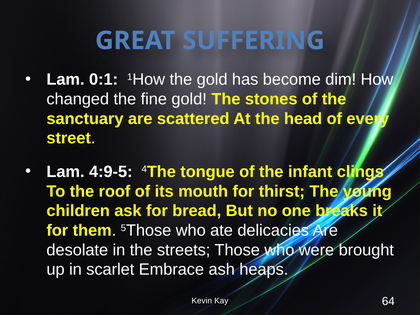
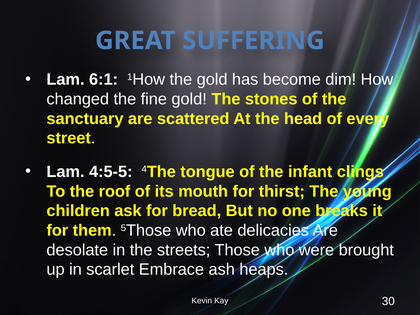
0:1: 0:1 -> 6:1 (104, 80)
4:9-5: 4:9-5 -> 4:5-5 (111, 172)
64: 64 -> 30 (388, 301)
